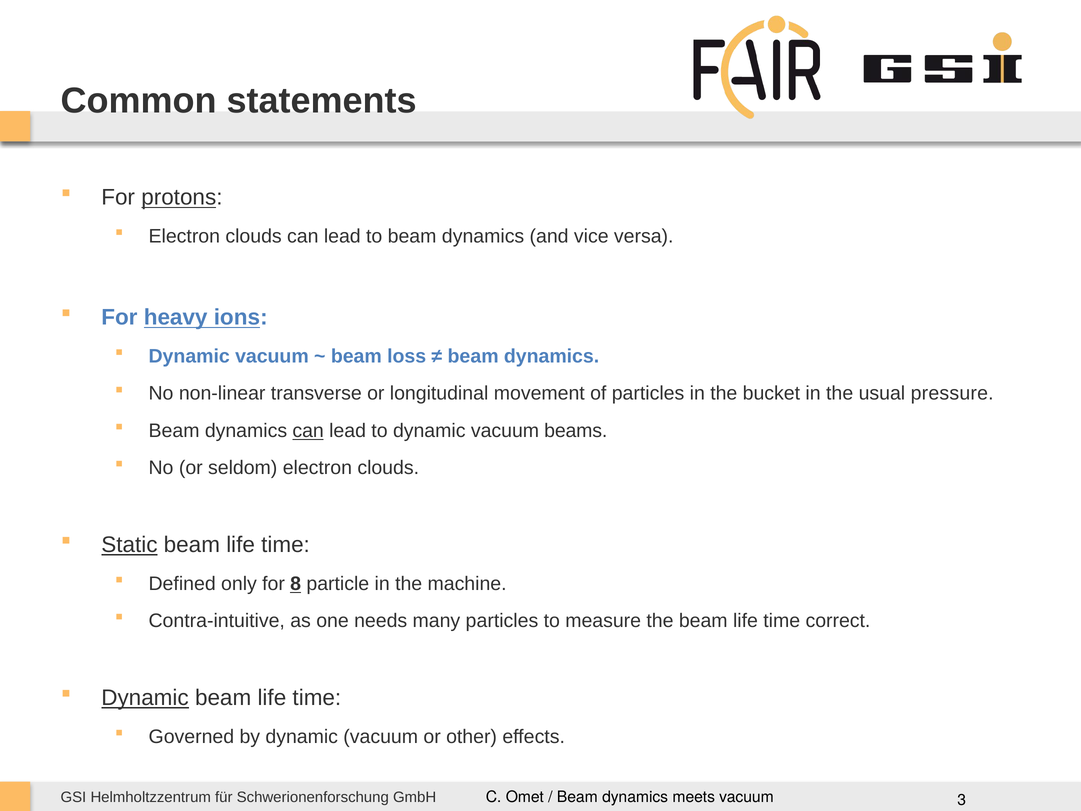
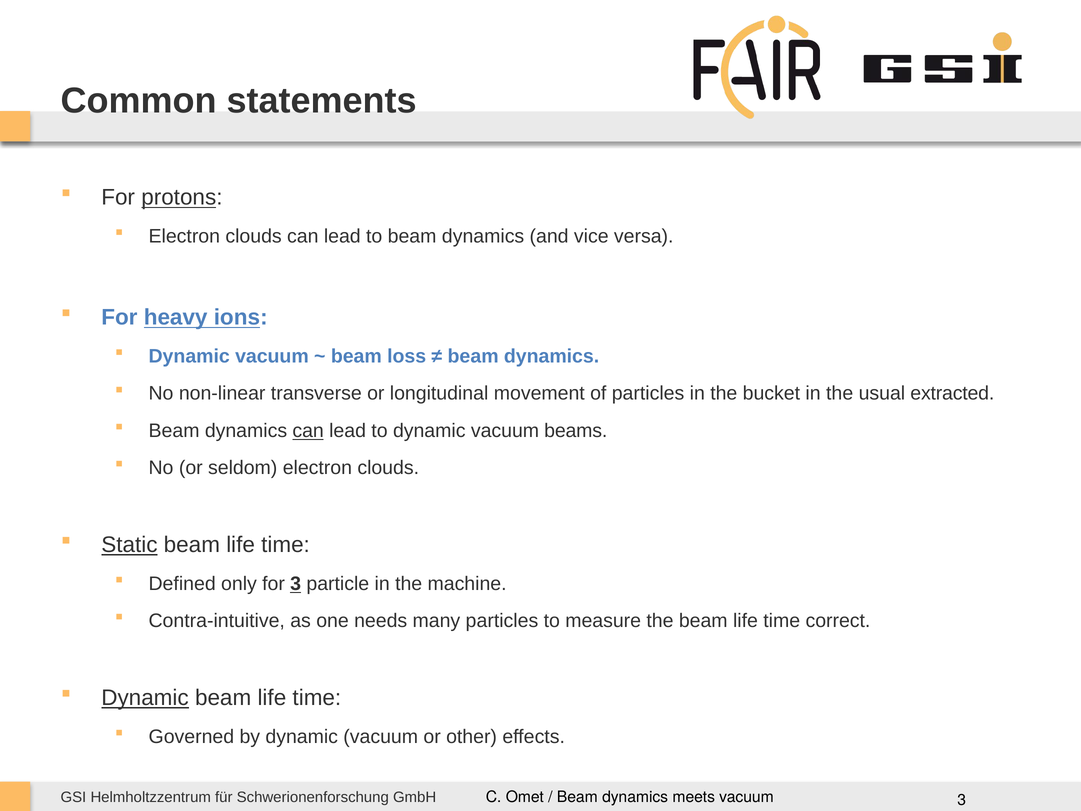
pressure: pressure -> extracted (952, 393)
for 8: 8 -> 3 (296, 583)
